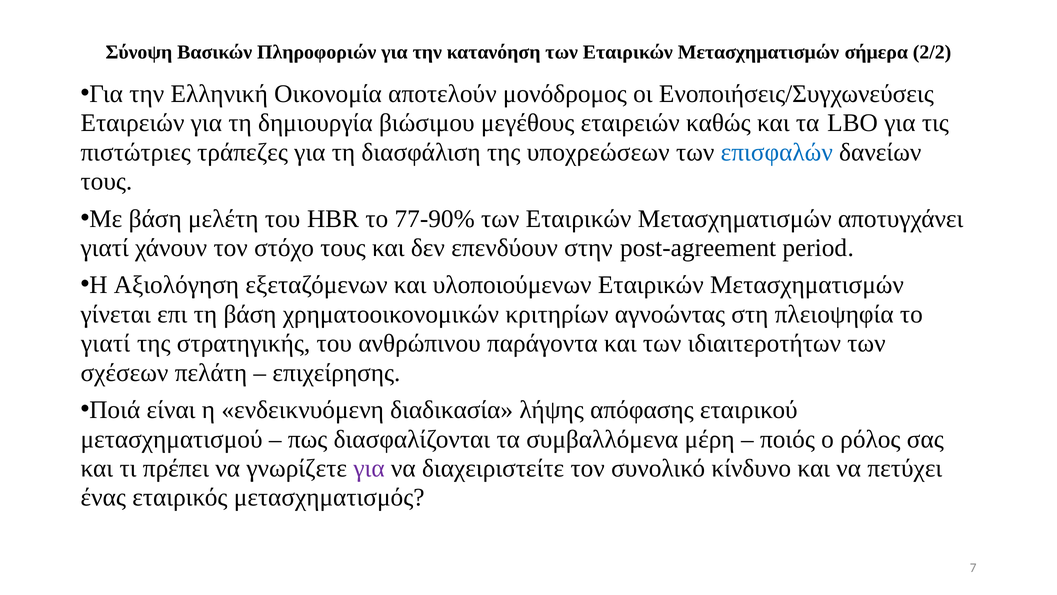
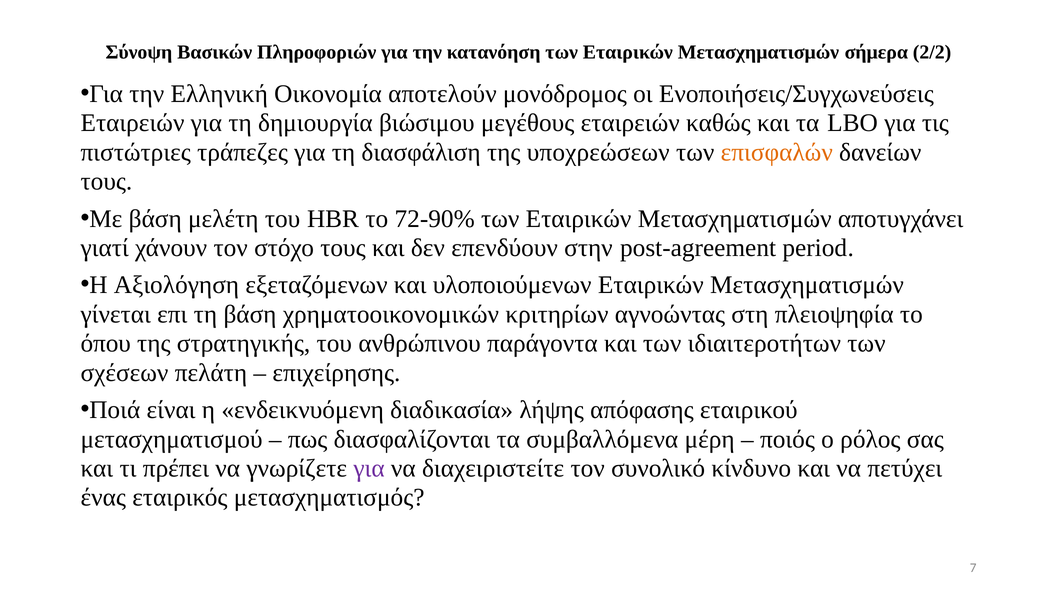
επισφαλών colour: blue -> orange (777, 152)
77-90%: 77-90% -> 72-90% (435, 219)
γιατί: γιατί -> όπου (106, 343)
